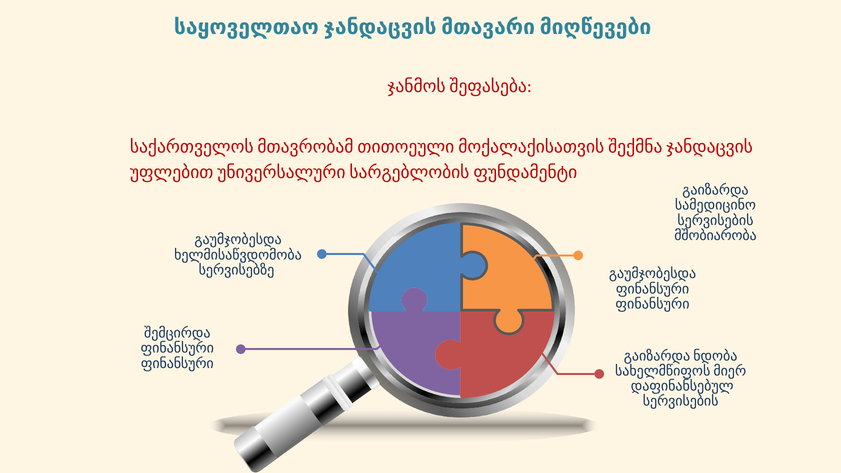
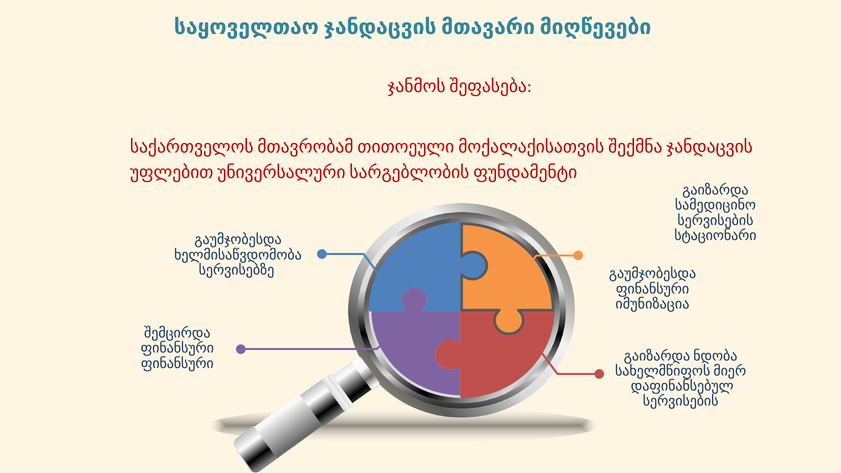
მშობიარობა: მშობიარობა -> სტაციონარი (715, 236)
ფინანსური: ფინანსური -> იმუნიზაცია (652, 304)
